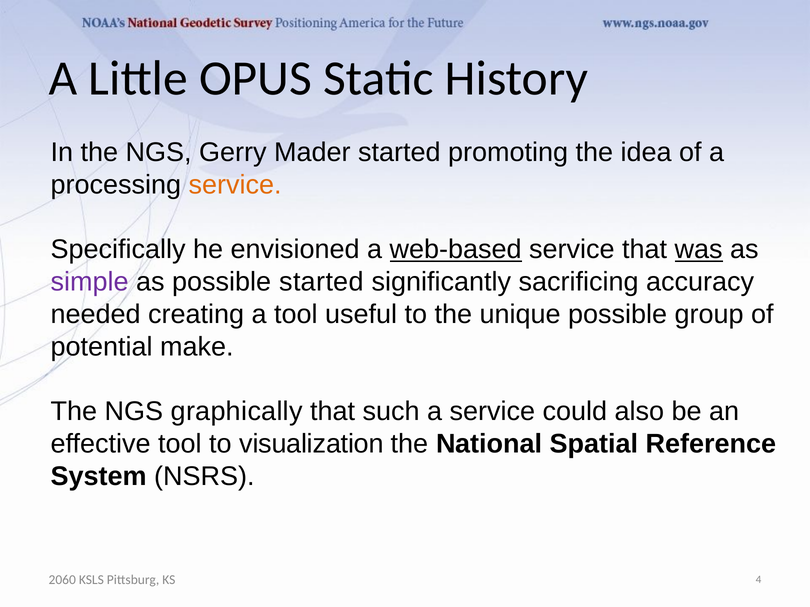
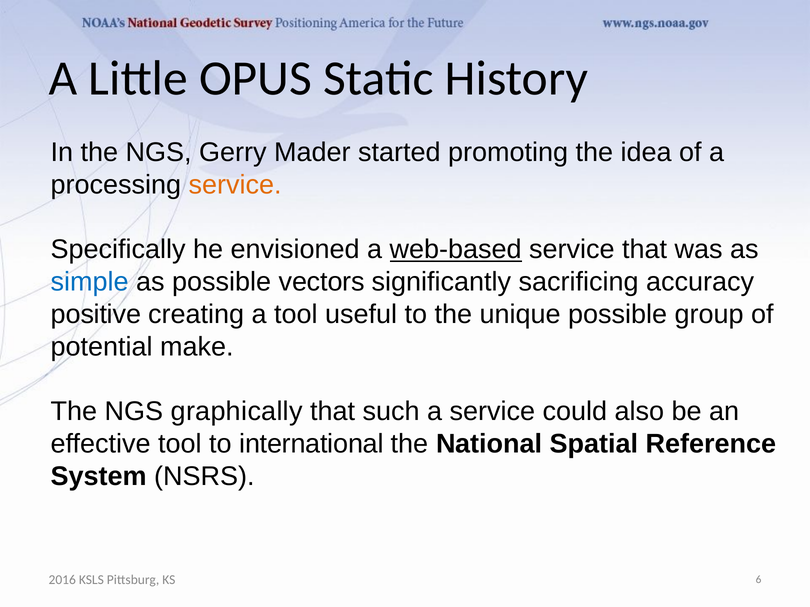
was underline: present -> none (699, 250)
simple colour: purple -> blue (90, 282)
possible started: started -> vectors (322, 282)
needed: needed -> positive (96, 315)
visualization: visualization -> international (311, 444)
2060: 2060 -> 2016 (62, 580)
4: 4 -> 6 (759, 580)
